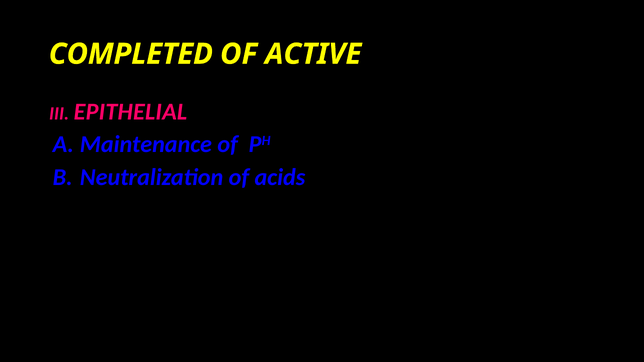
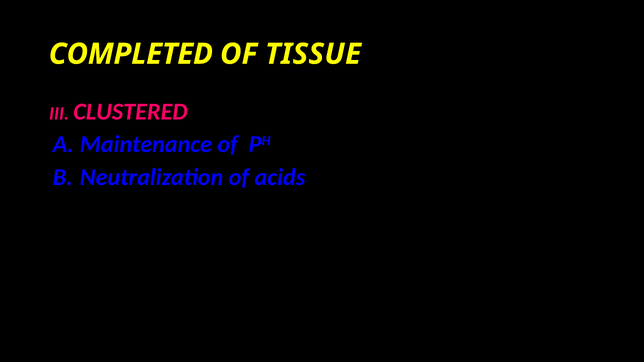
ACTIVE: ACTIVE -> TISSUE (313, 54)
EPITHELIAL: EPITHELIAL -> CLUSTERED (131, 112)
